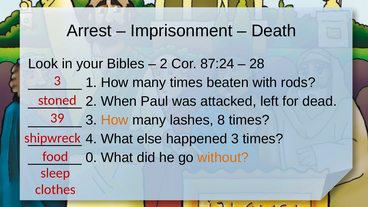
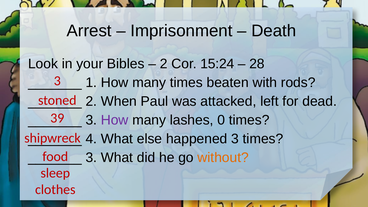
87:24: 87:24 -> 15:24 (217, 64)
How colour: orange -> purple (115, 120)
8: 8 -> 0 (221, 120)
0: 0 -> 3 (91, 158)
